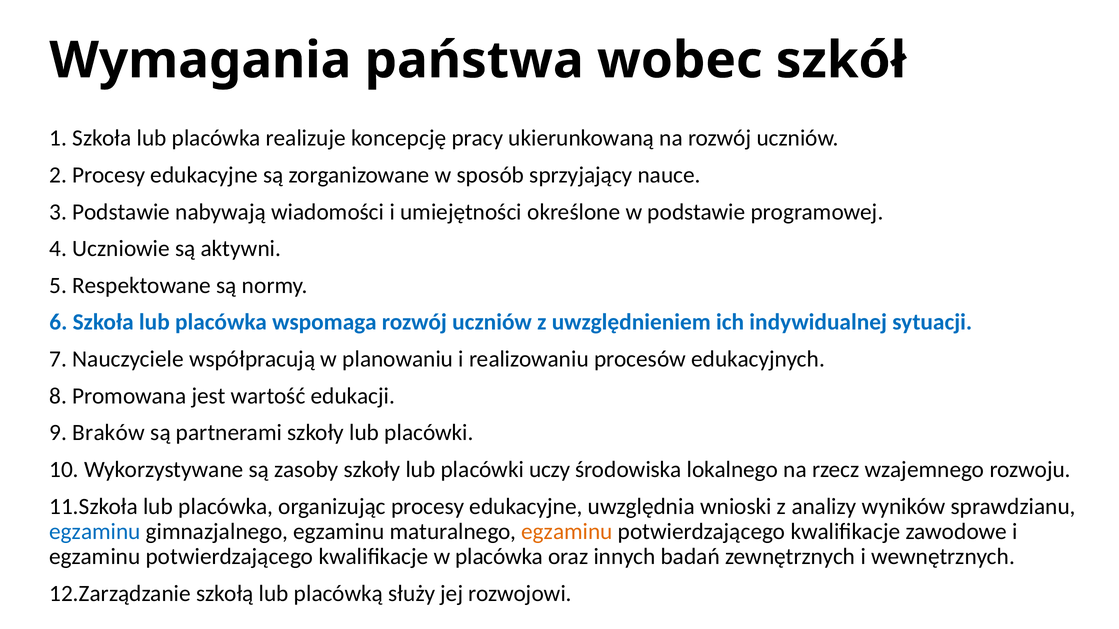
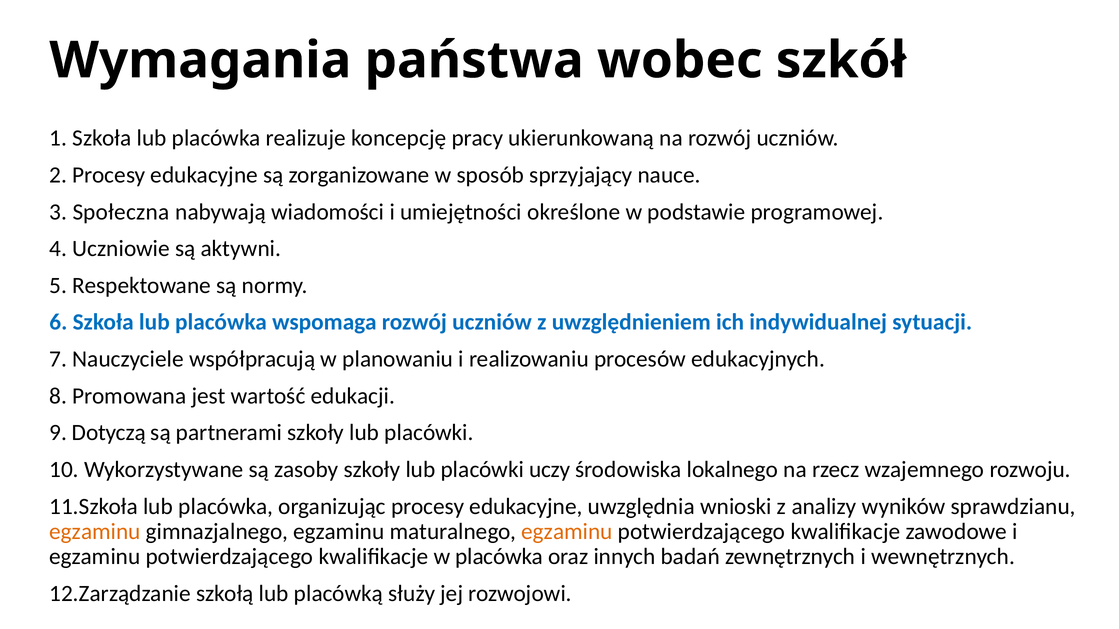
3 Podstawie: Podstawie -> Społeczna (121, 212)
Braków: Braków -> Dotyczą (109, 433)
egzaminu colour: blue -> orange (95, 532)
